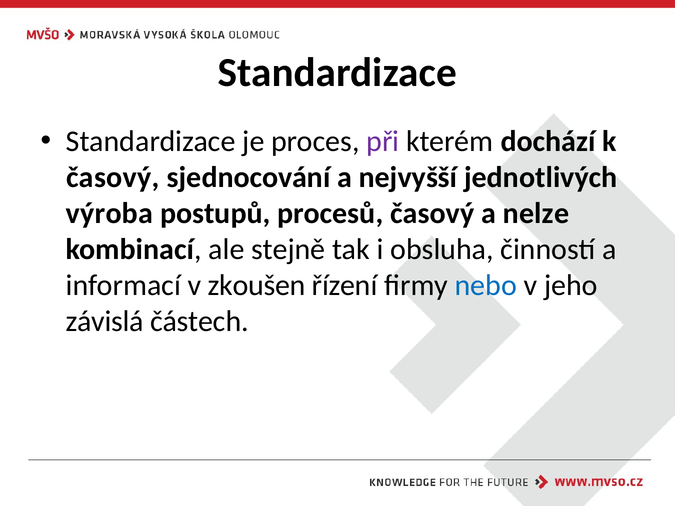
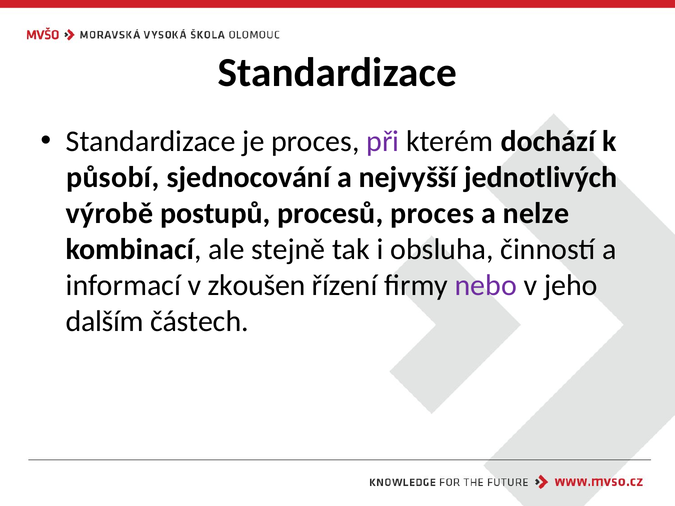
časový: časový -> působí (113, 178)
výroba: výroba -> výrobě (109, 214)
procesů časový: časový -> proces (432, 214)
nebo colour: blue -> purple (486, 286)
závislá: závislá -> dalším (105, 322)
